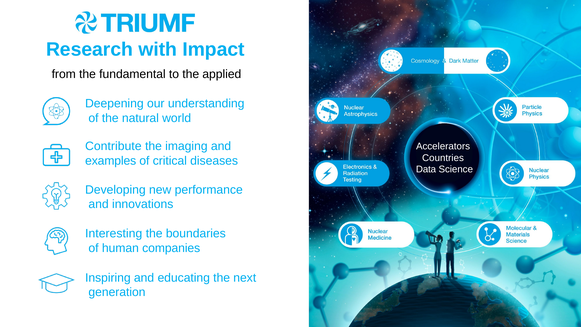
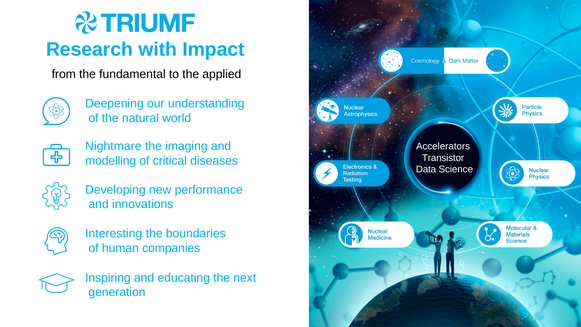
Contribute: Contribute -> Nightmare (113, 146)
Countries: Countries -> Transistor (443, 158)
examples: examples -> modelling (111, 161)
